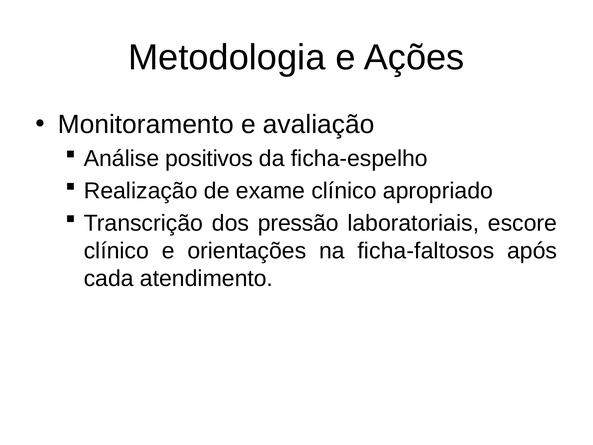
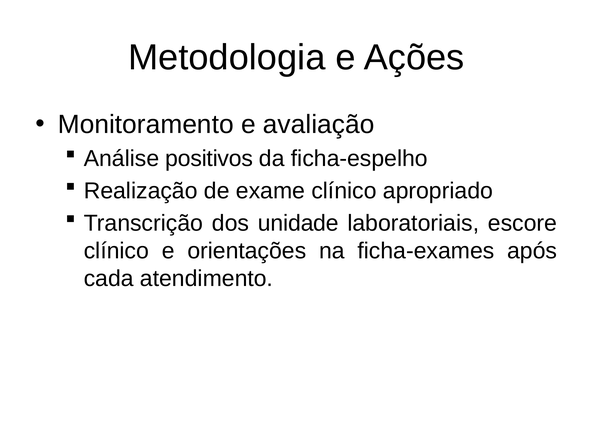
pressão: pressão -> unidade (298, 223)
ficha-faltosos: ficha-faltosos -> ficha-exames (426, 251)
